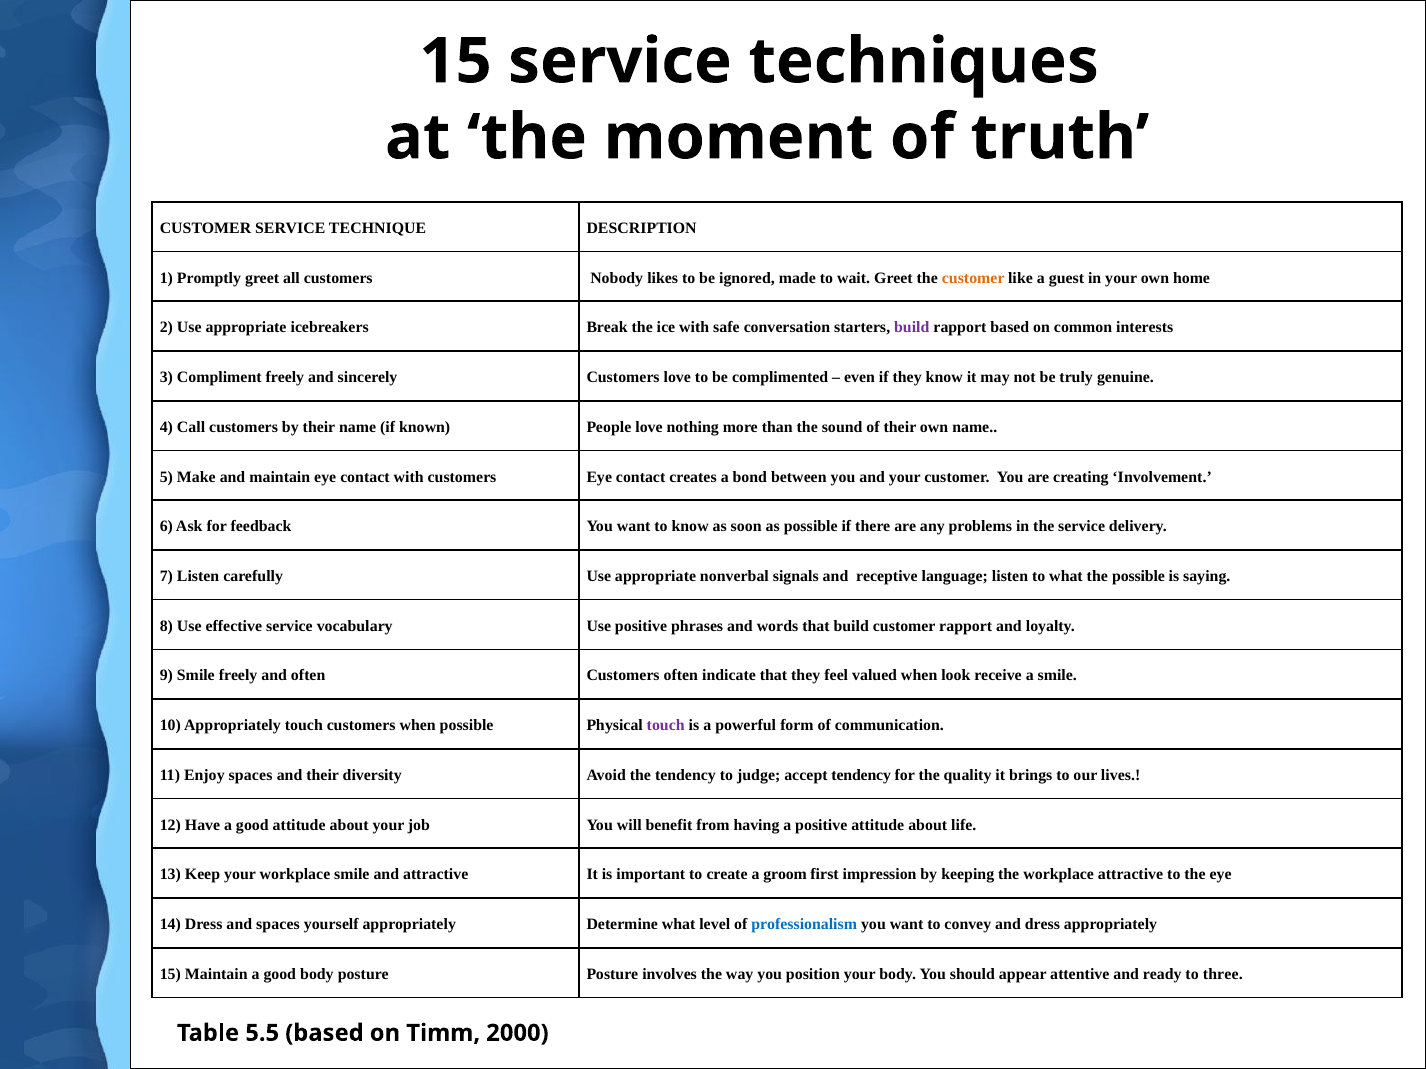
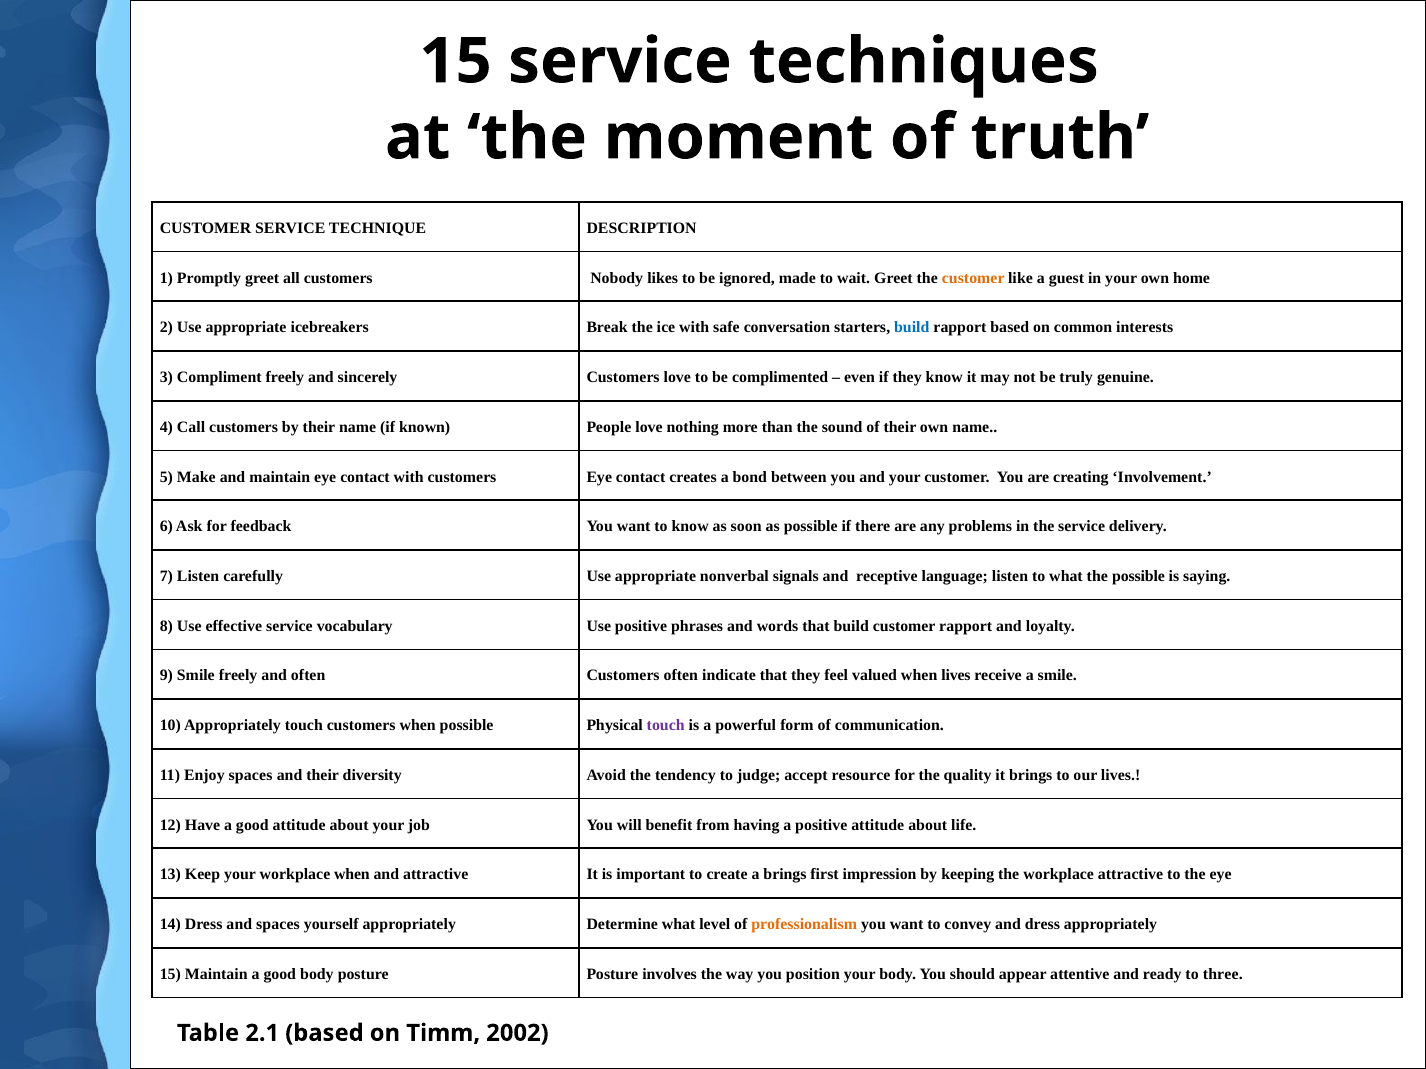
build colour: purple -> blue (912, 328)
when look: look -> lives (956, 676)
accept tendency: tendency -> resource (861, 776)
workplace smile: smile -> when (352, 875)
a groom: groom -> brings (785, 875)
professionalism colour: blue -> orange (804, 925)
5.5: 5.5 -> 2.1 (262, 1033)
2000: 2000 -> 2002 (517, 1033)
